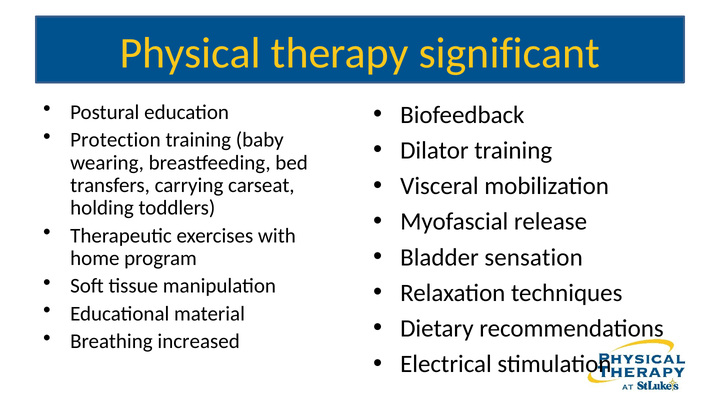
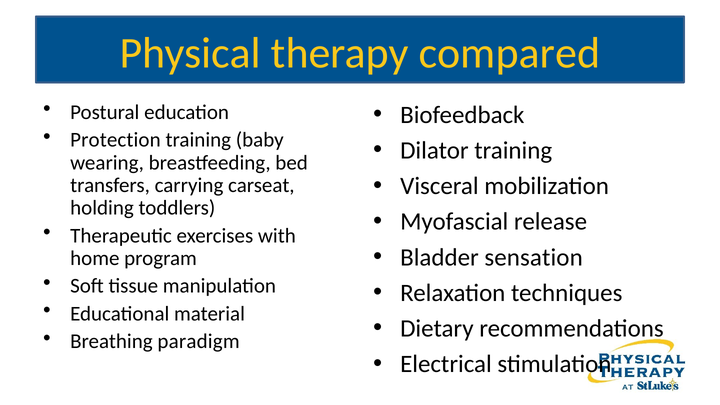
significant: significant -> compared (509, 53)
increased: increased -> paradigm (199, 342)
